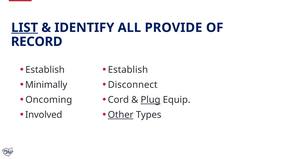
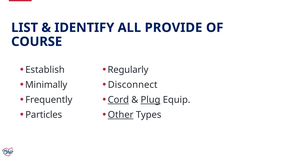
LIST underline: present -> none (25, 28)
RECORD: RECORD -> COURSE (37, 42)
Establish: Establish -> Regularly (128, 70)
Oncoming: Oncoming -> Frequently (49, 100)
Cord underline: none -> present (118, 100)
Involved: Involved -> Particles (44, 115)
